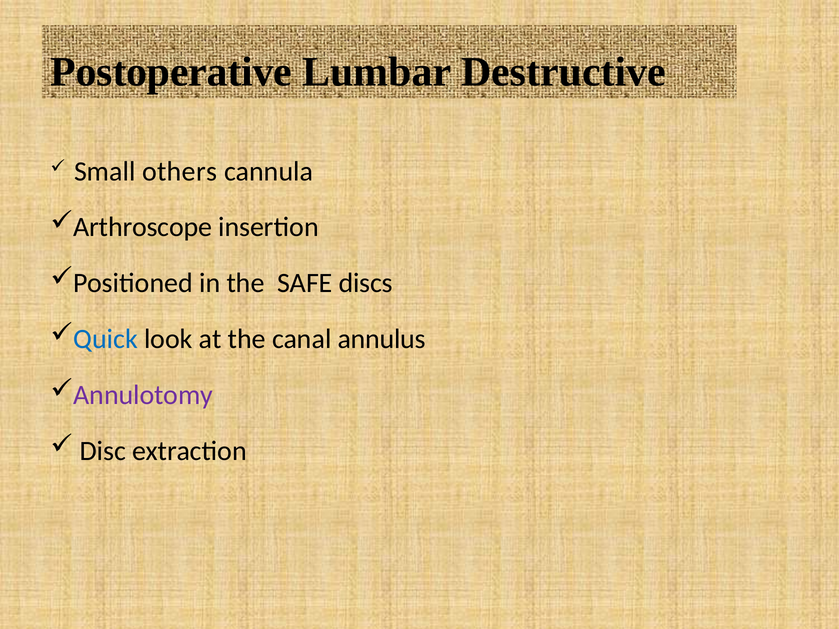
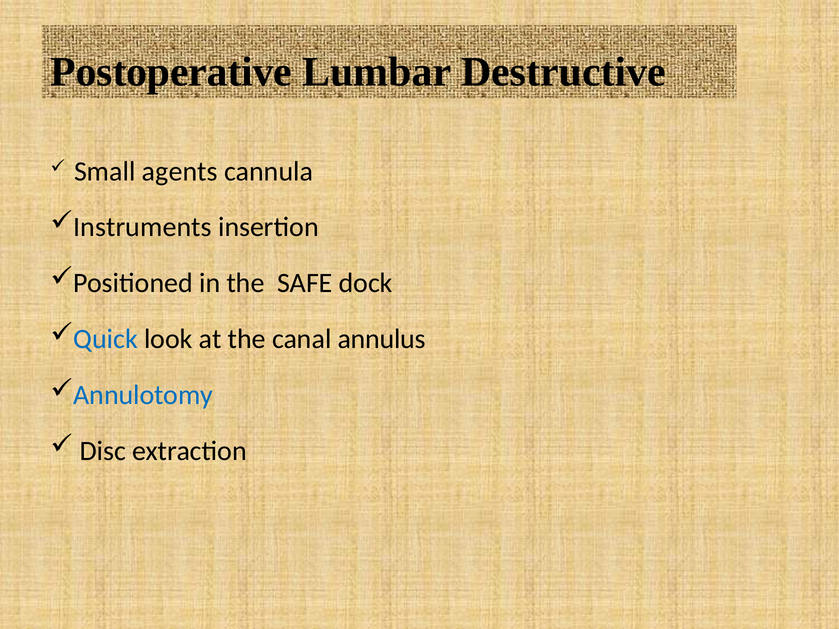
others: others -> agents (180, 171)
Arthroscope: Arthroscope -> Instruments (143, 227)
discs: discs -> dock (366, 283)
Annulotomy colour: purple -> blue (143, 395)
